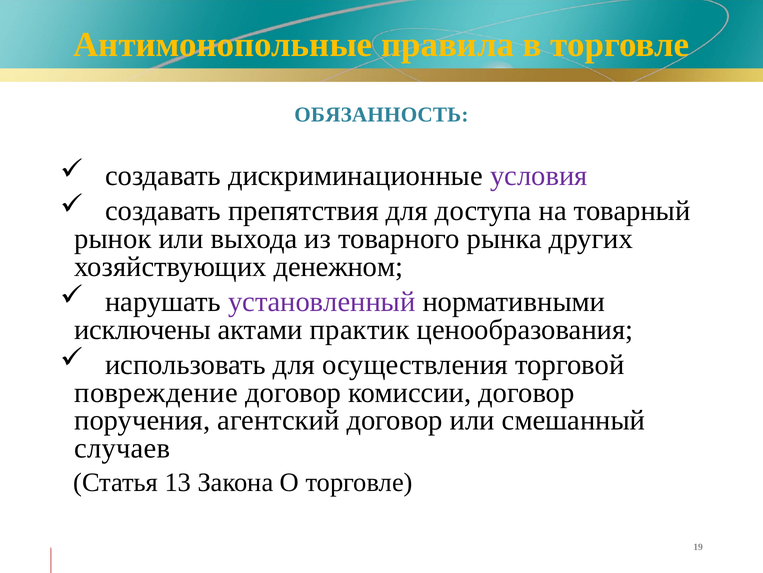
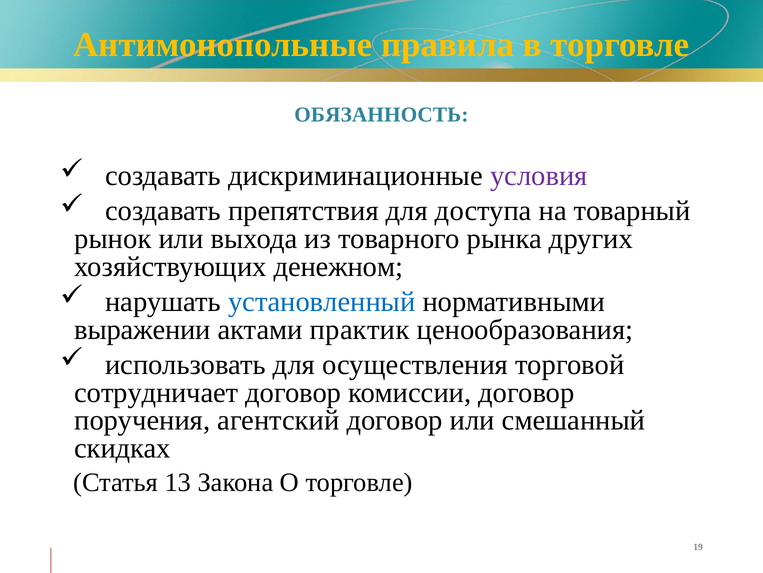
установленный colour: purple -> blue (322, 301)
исключены: исключены -> выражении (142, 329)
повреждение: повреждение -> сотрудничает (156, 392)
случаев: случаев -> скидках (123, 448)
